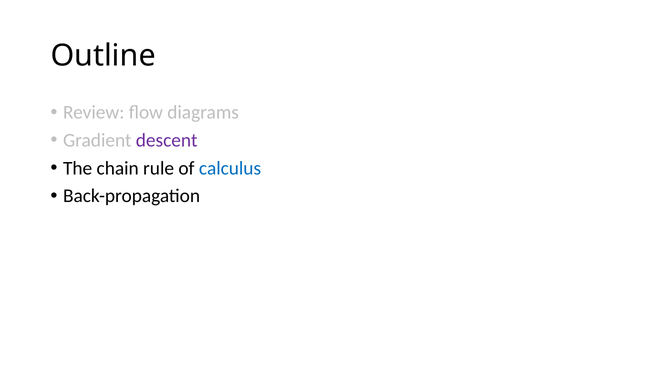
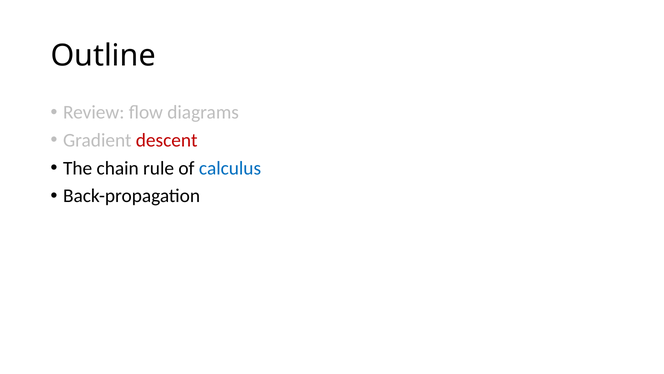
descent colour: purple -> red (167, 140)
